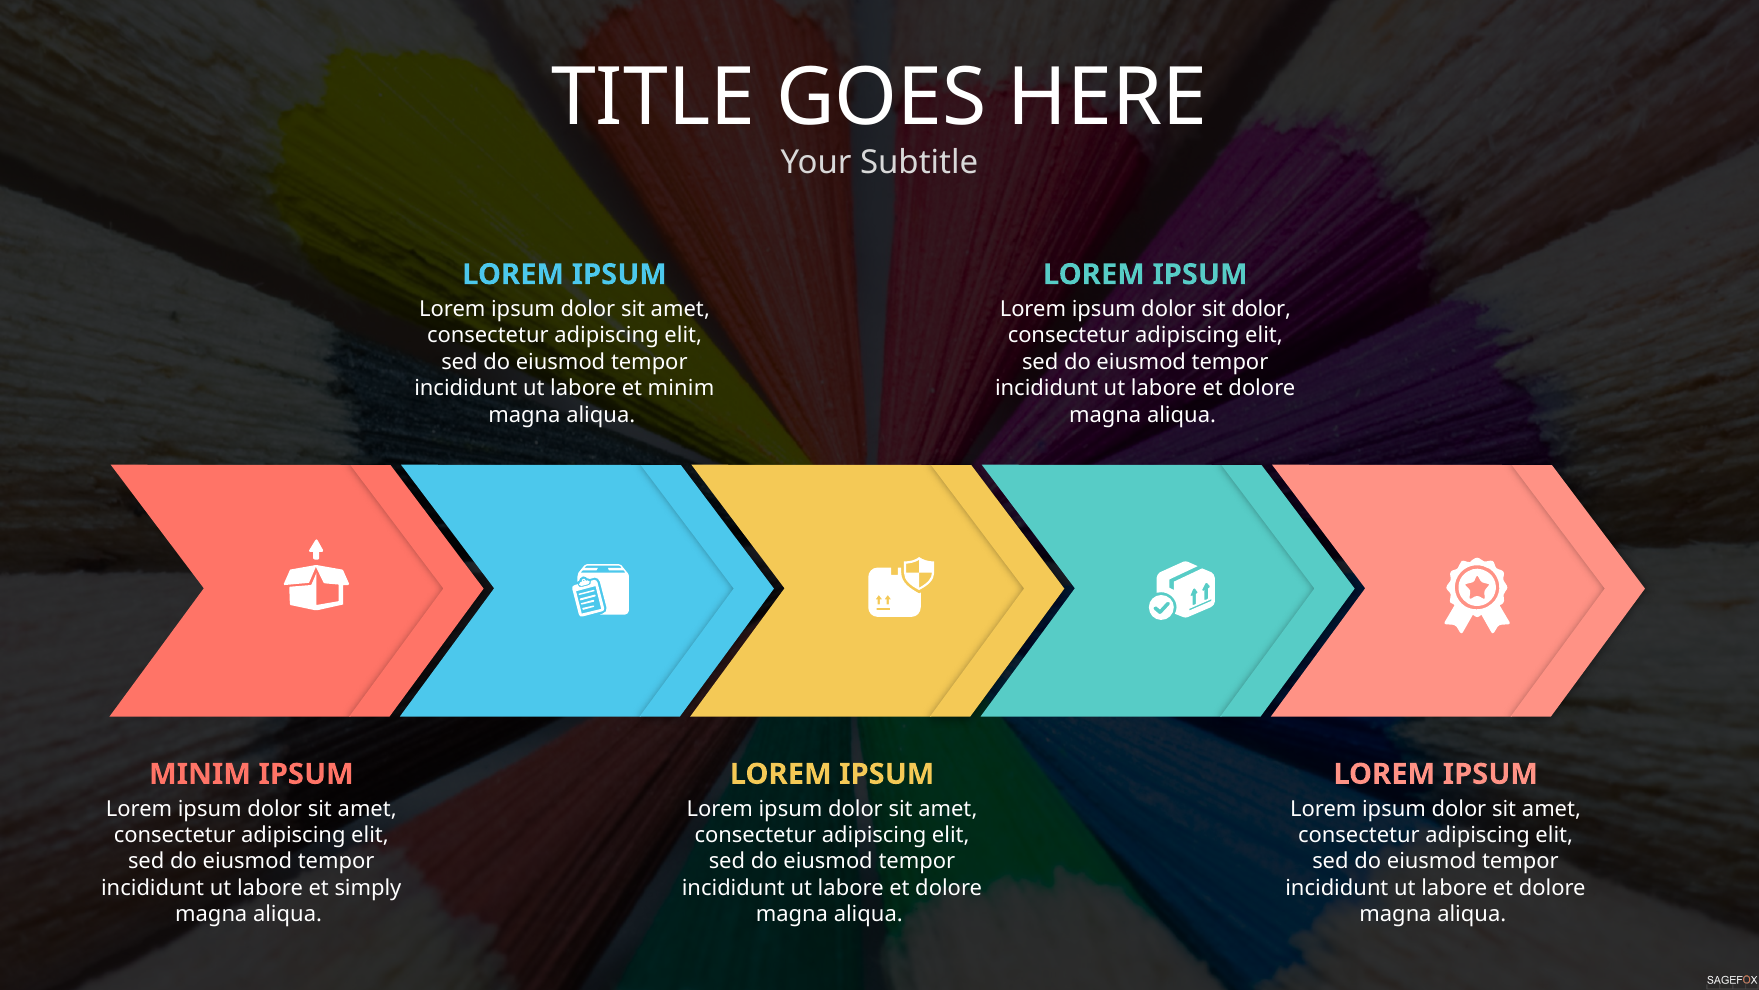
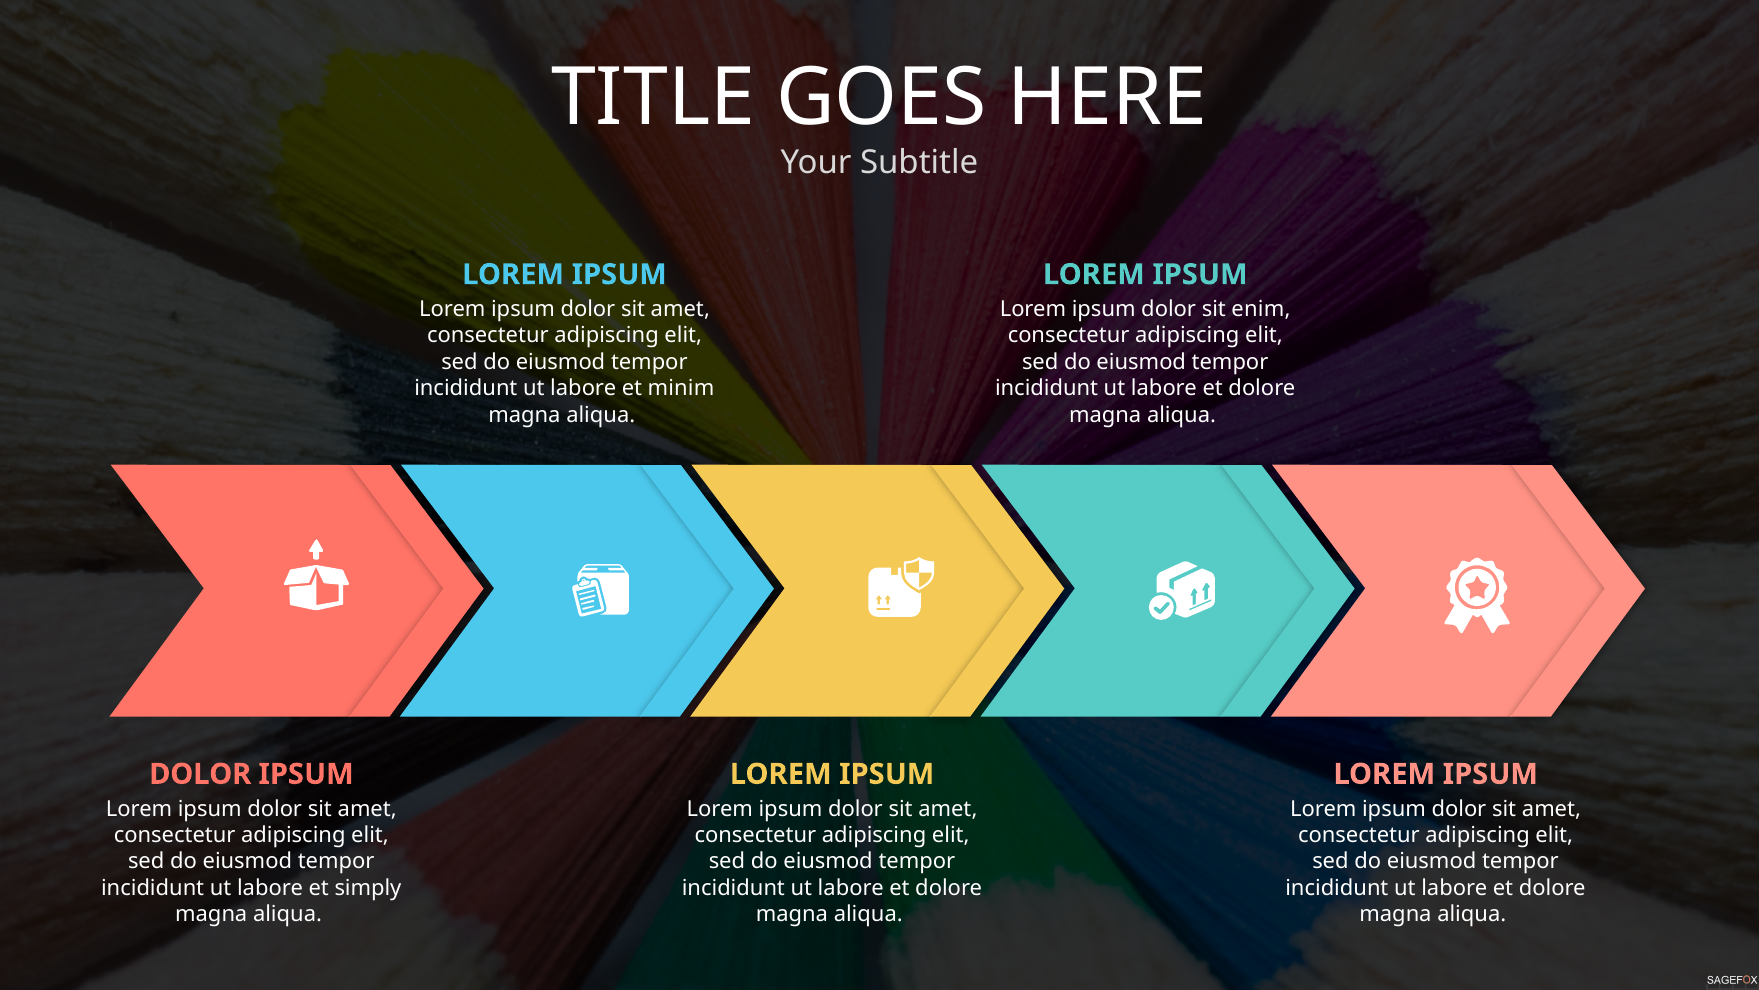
sit dolor: dolor -> enim (1261, 309)
MINIM: MINIM -> DOLOR (200, 774)
